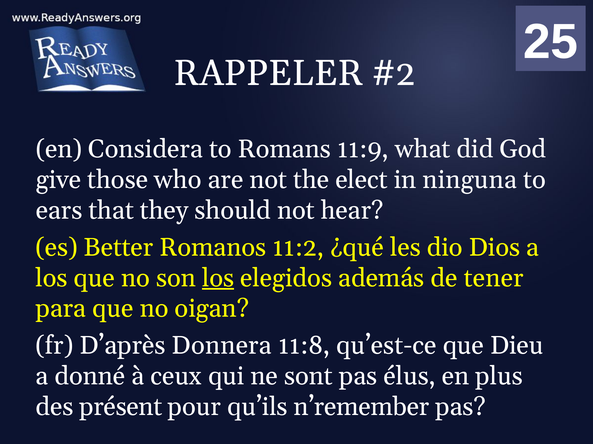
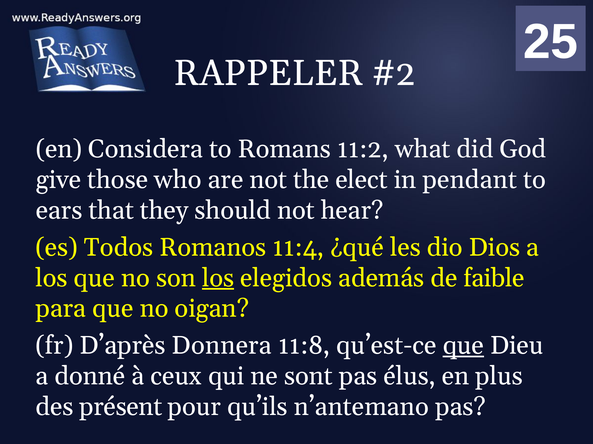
11:9: 11:9 -> 11:2 (363, 149)
ninguna: ninguna -> pendant (470, 180)
Better: Better -> Todos (119, 248)
11:2: 11:2 -> 11:4 (298, 248)
tener: tener -> faible (494, 278)
que underline: none -> present (463, 346)
n’remember: n’remember -> n’antemano (361, 407)
